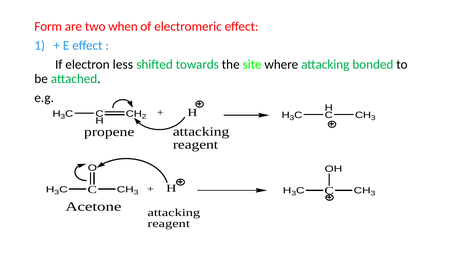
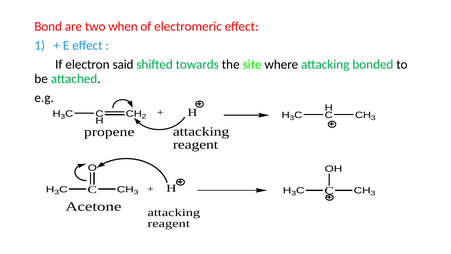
Form: Form -> Bond (48, 27)
less: less -> said (123, 64)
